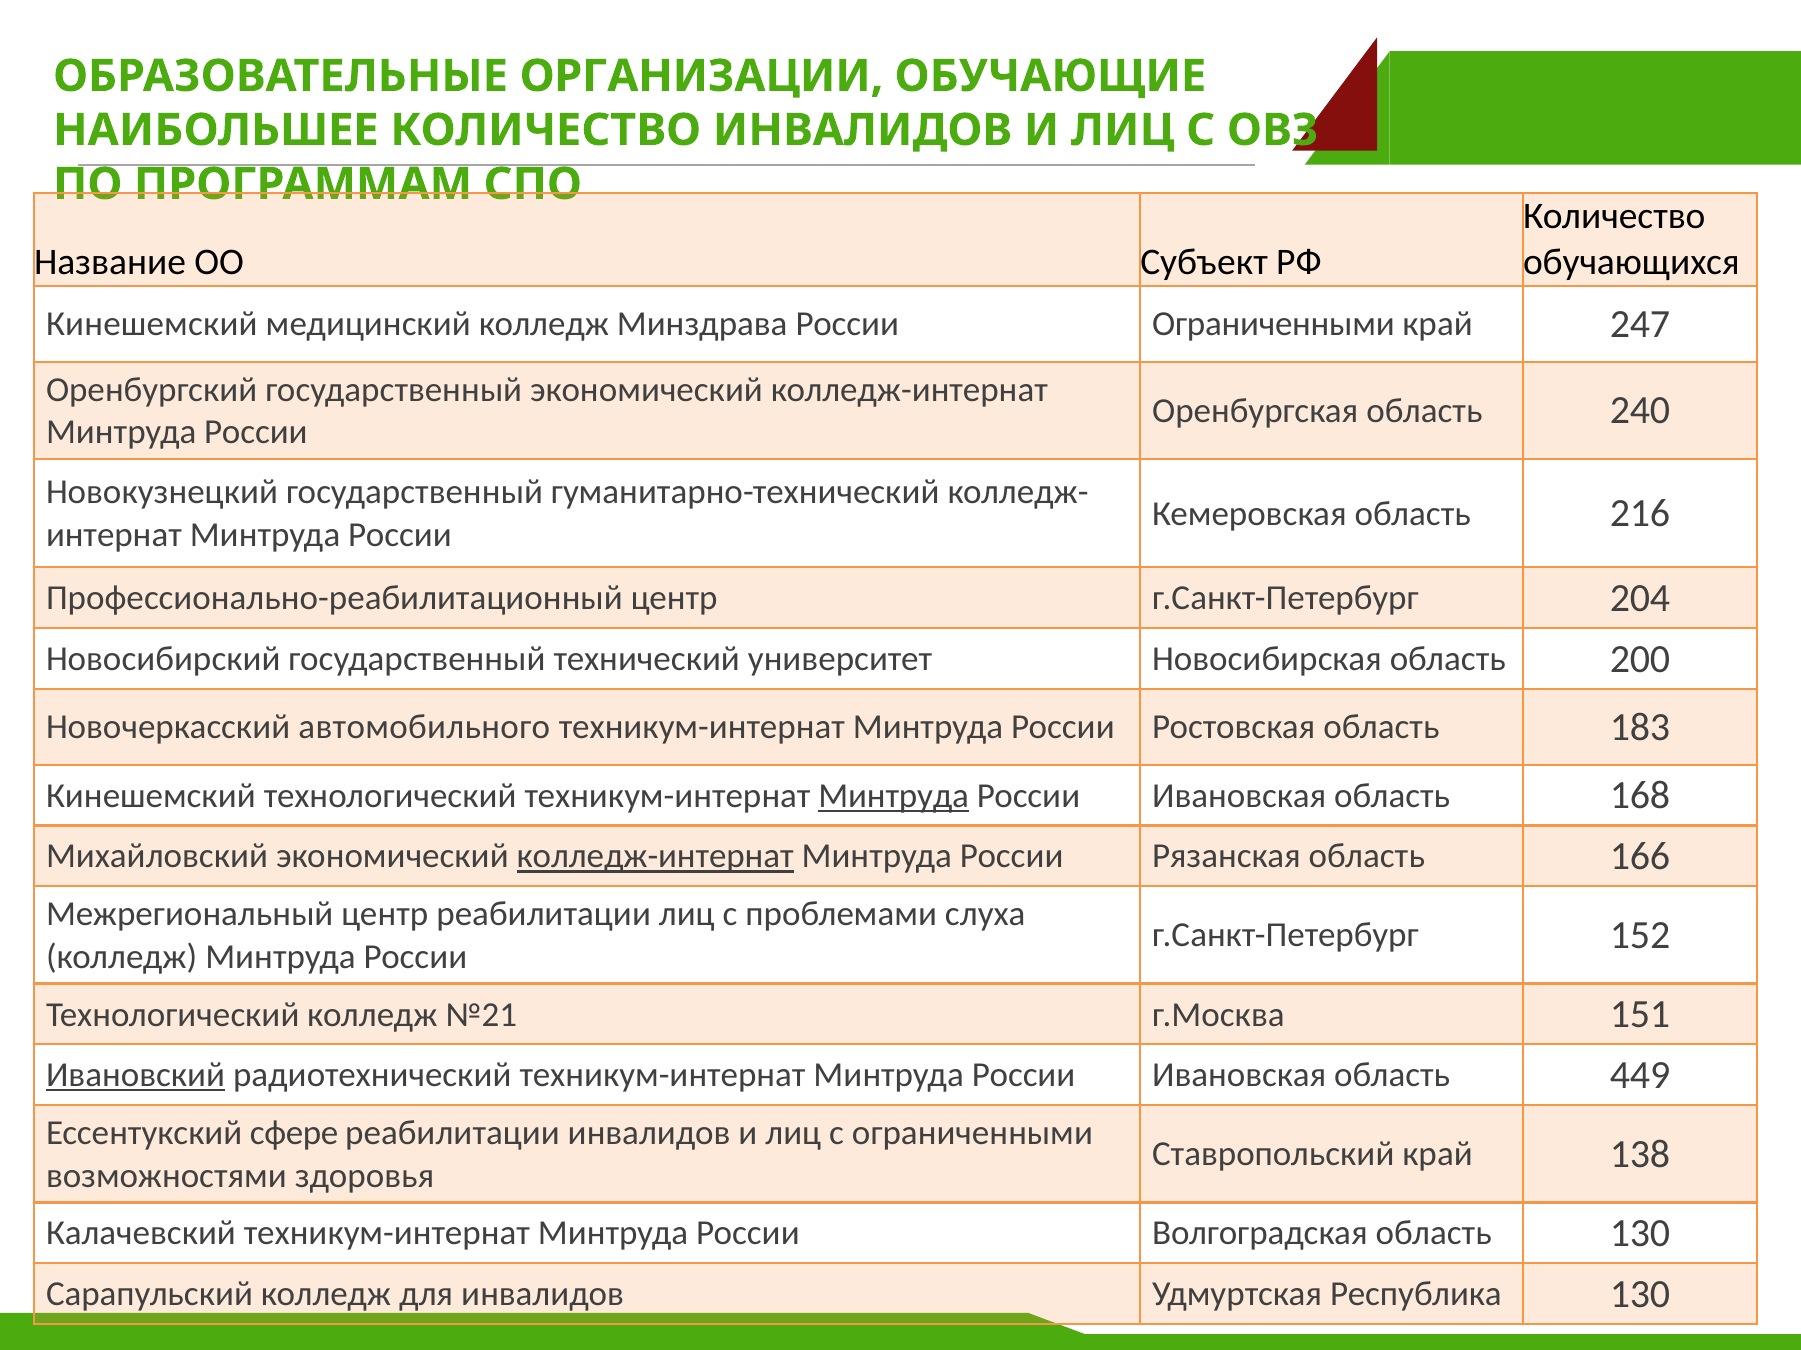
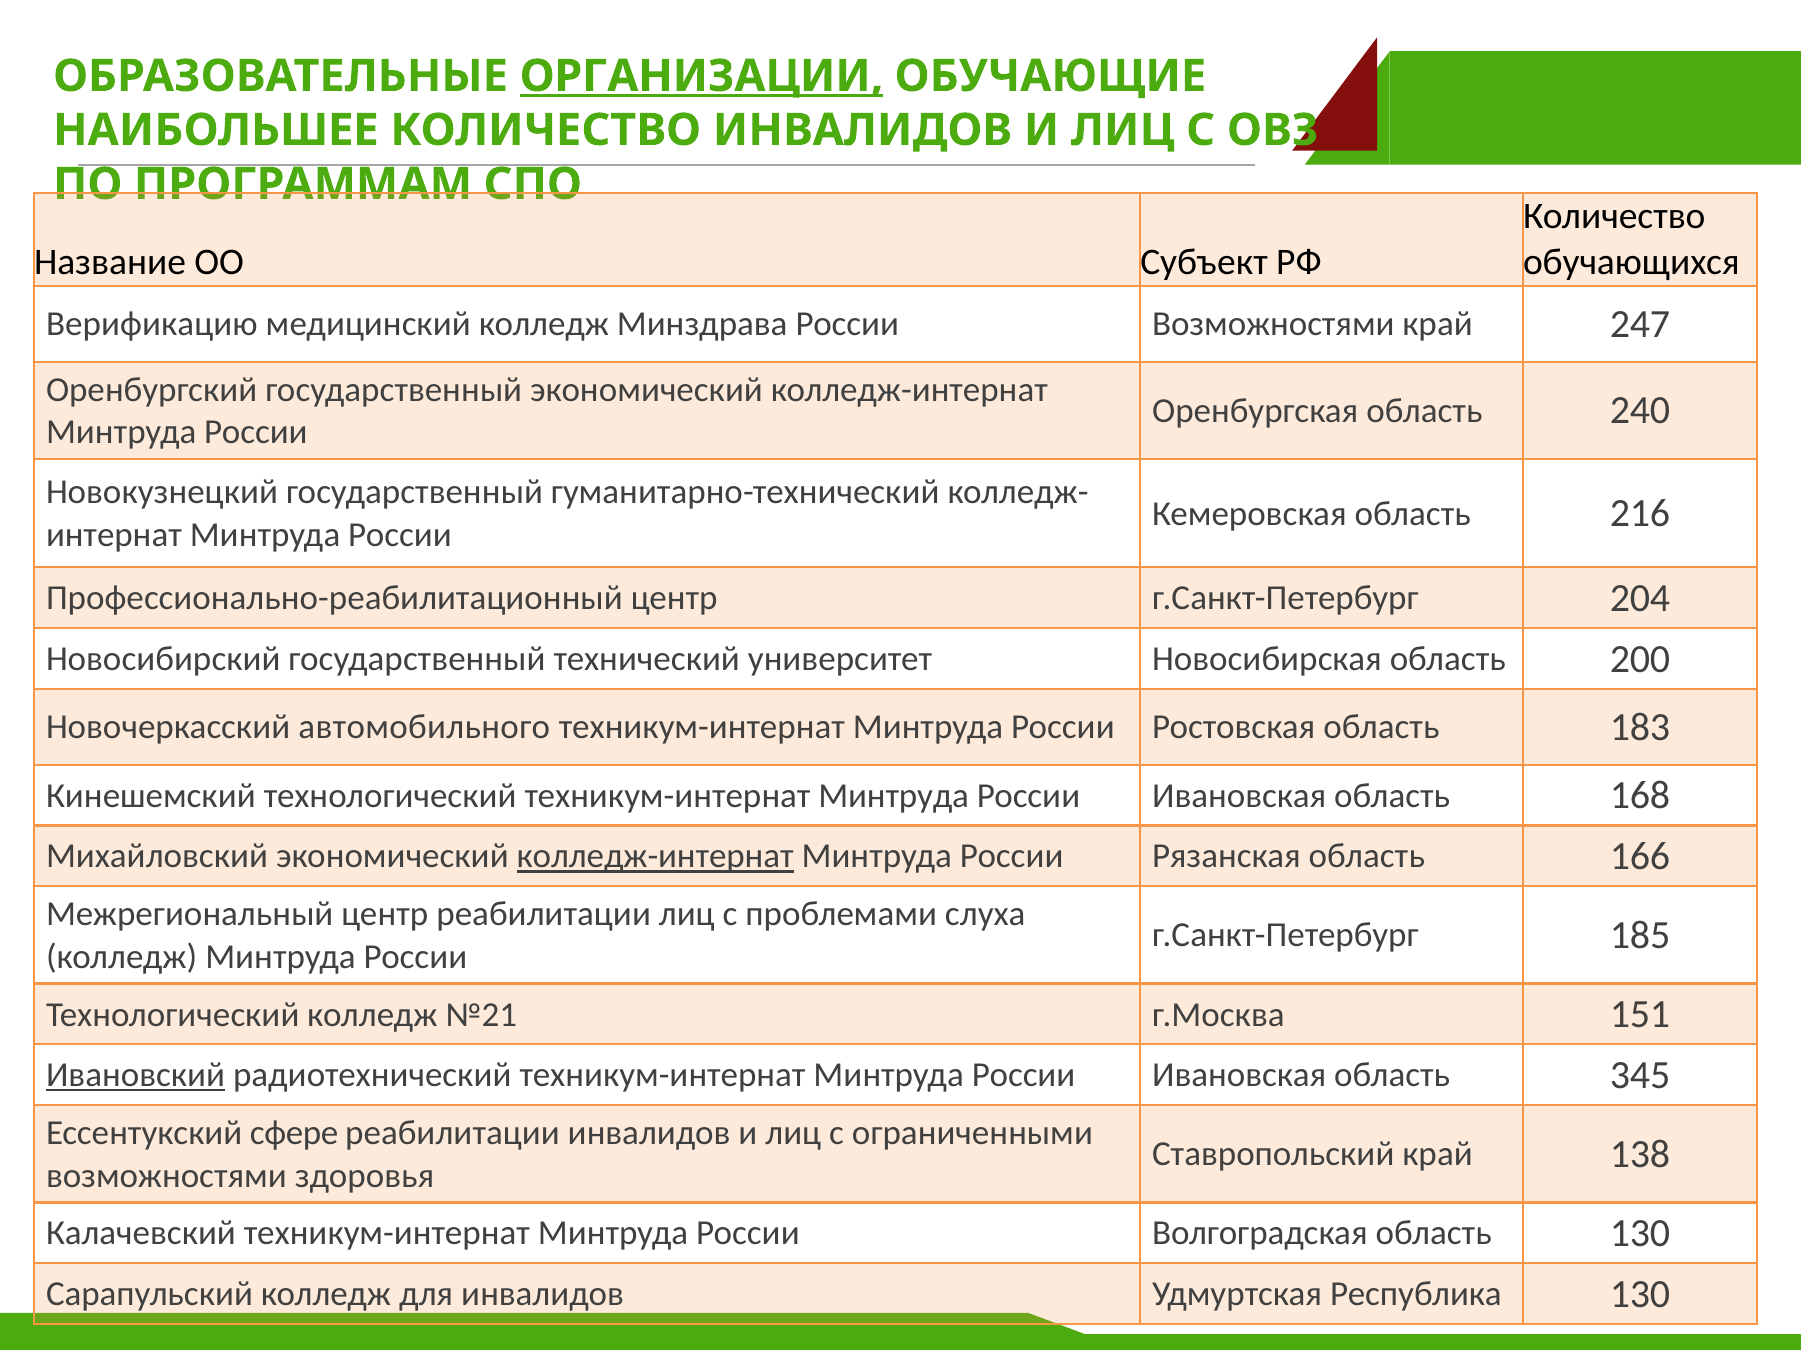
ОРГАНИЗАЦИИ underline: none -> present (702, 76)
Кинешемский: Кинешемский -> Верификацию (152, 325)
России Ограниченными: Ограниченными -> Возможностями (1273, 325)
Минтруда underline: present -> none (894, 796)
152: 152 -> 185 (1640, 936)
449: 449 -> 345 (1640, 1076)
